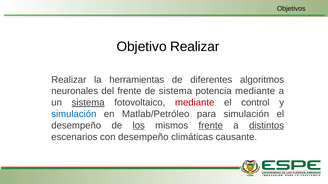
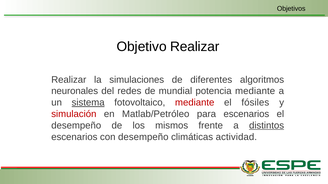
herramientas: herramientas -> simulaciones (137, 80)
del frente: frente -> redes (129, 91)
de sistema: sistema -> mundial (175, 91)
control: control -> fósiles (255, 103)
simulación colour: blue -> red (74, 114)
para simulación: simulación -> escenarios (246, 114)
los underline: present -> none (139, 126)
frente underline: present -> none (211, 126)
causante: causante -> actividad (236, 137)
